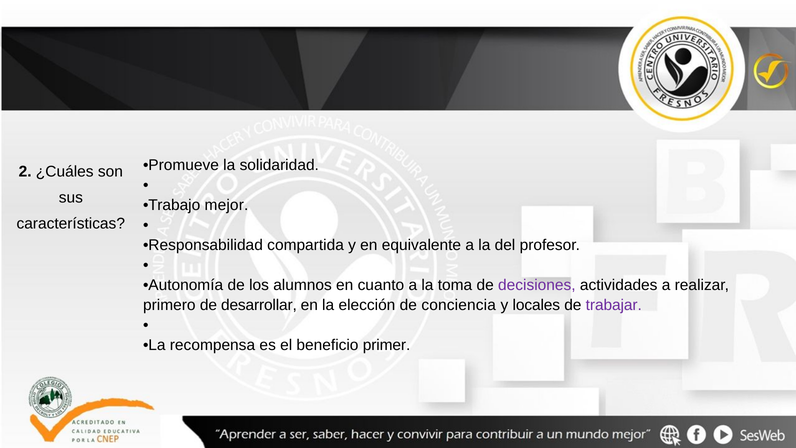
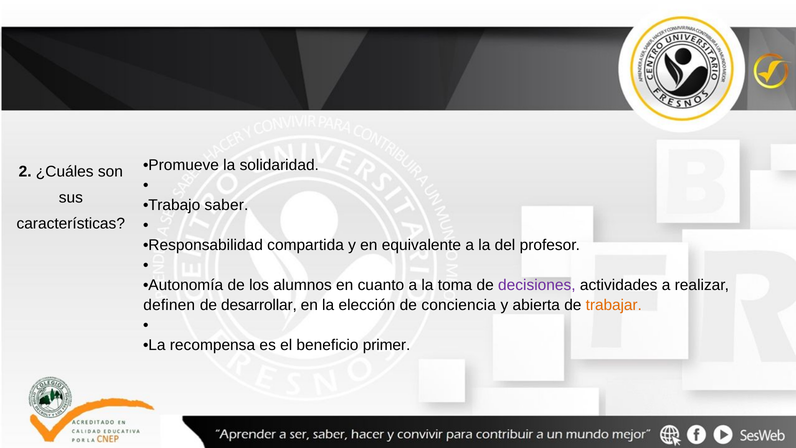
mejor: mejor -> saber (226, 205)
primero: primero -> definen (169, 305)
locales: locales -> abierta (536, 305)
trabajar colour: purple -> orange (614, 305)
